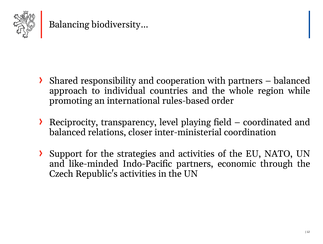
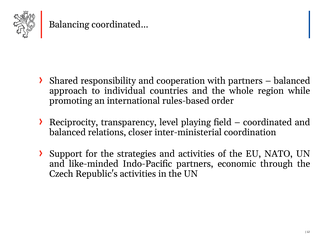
biodiversity…: biodiversity… -> coordinated… (120, 25)
